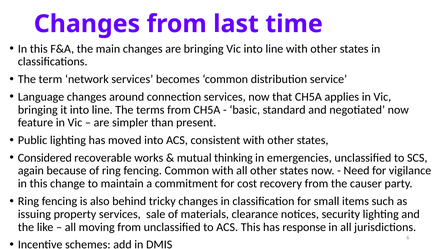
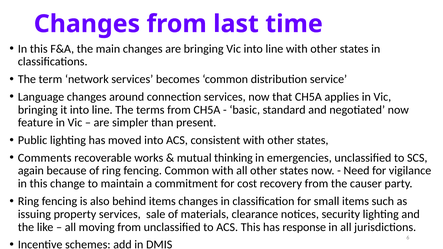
Considered: Considered -> Comments (45, 158)
behind tricky: tricky -> items (162, 201)
